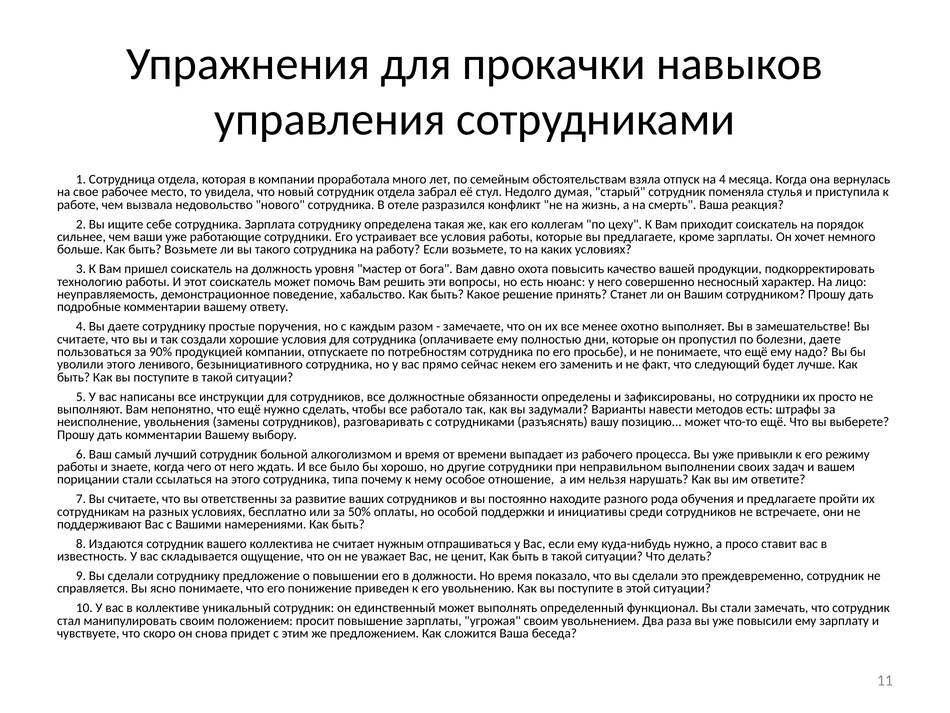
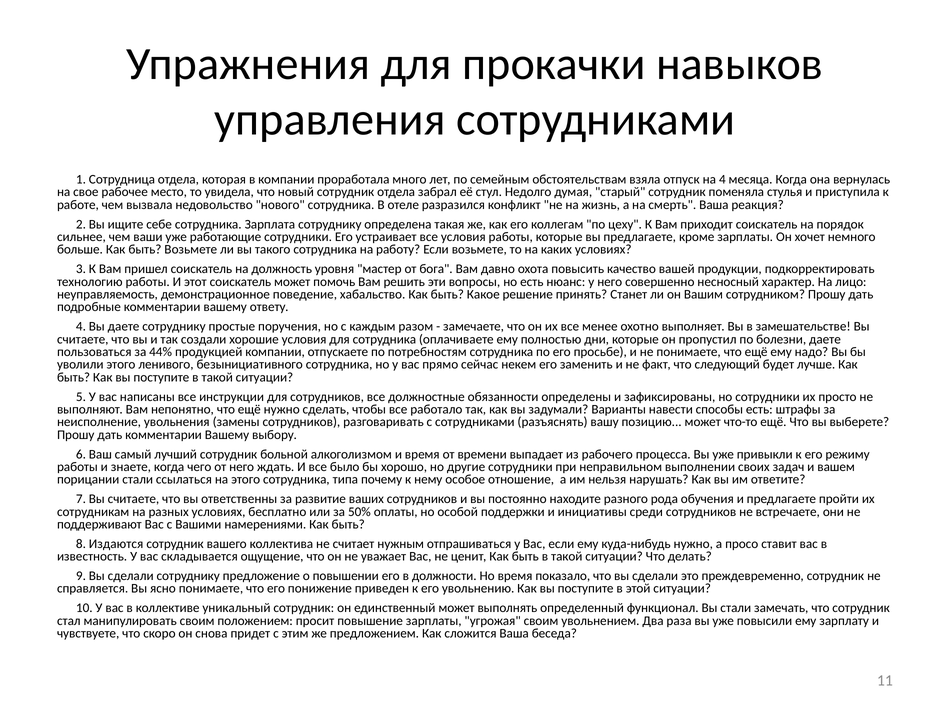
90%: 90% -> 44% (161, 352)
методов: методов -> способы (719, 409)
